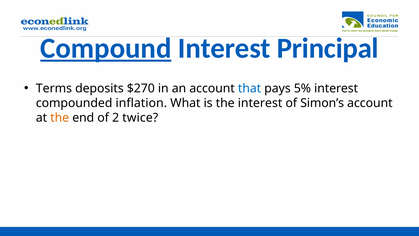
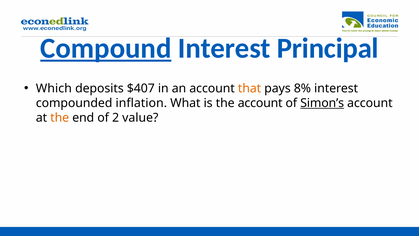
Terms: Terms -> Which (54, 88)
$270: $270 -> $407 (141, 88)
that colour: blue -> orange (250, 88)
5%: 5% -> 8% (302, 88)
the interest: interest -> account (260, 103)
Simon’s underline: none -> present (322, 103)
twice: twice -> value (140, 118)
